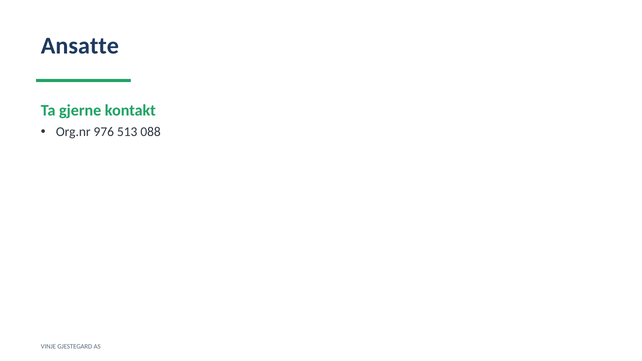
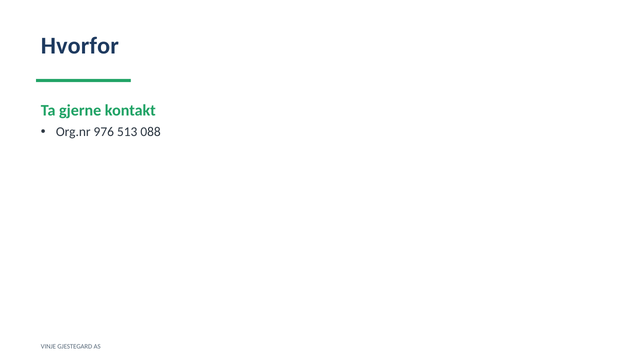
Ansatte: Ansatte -> Hvorfor (80, 46)
